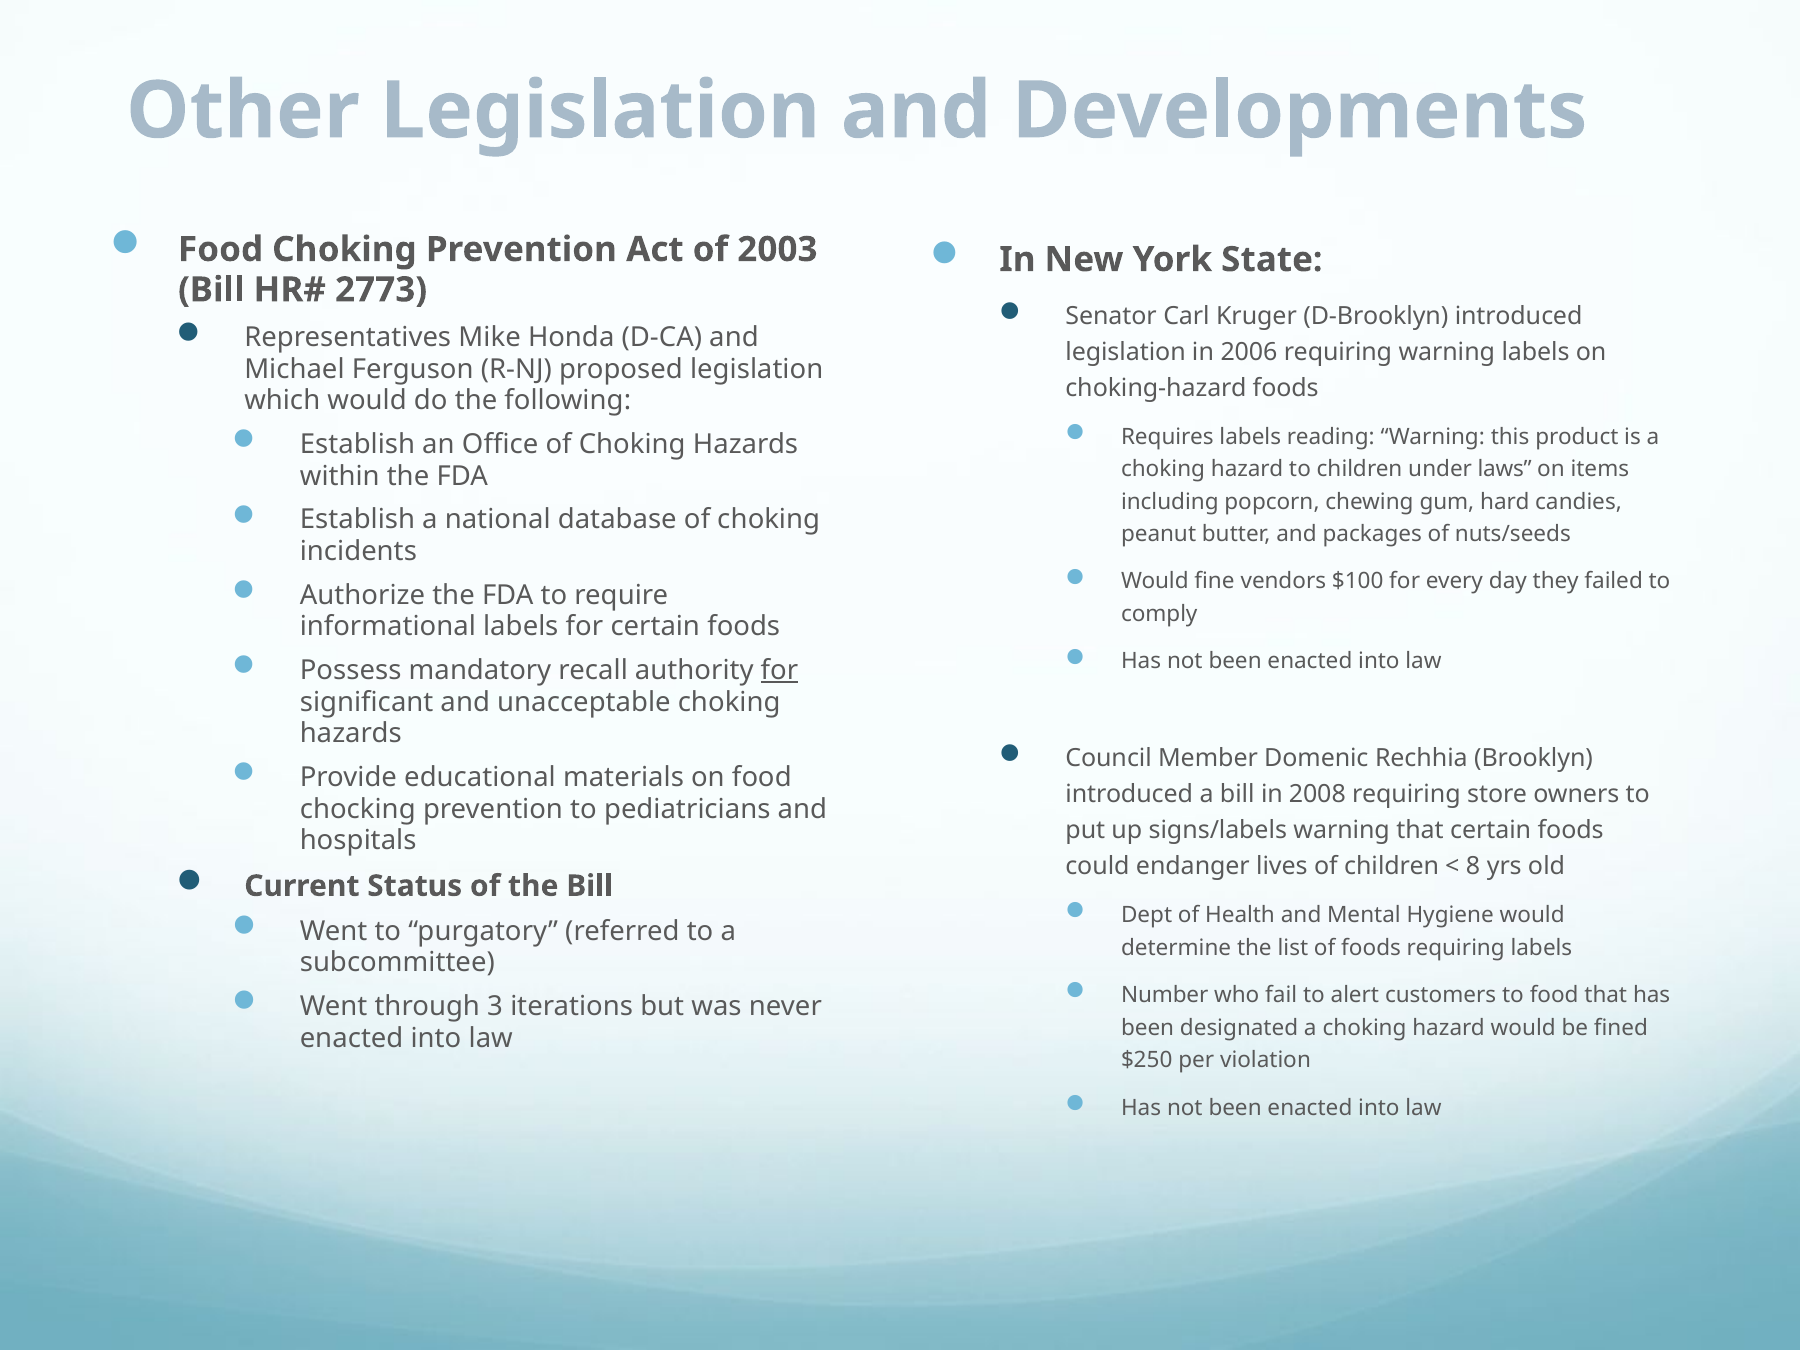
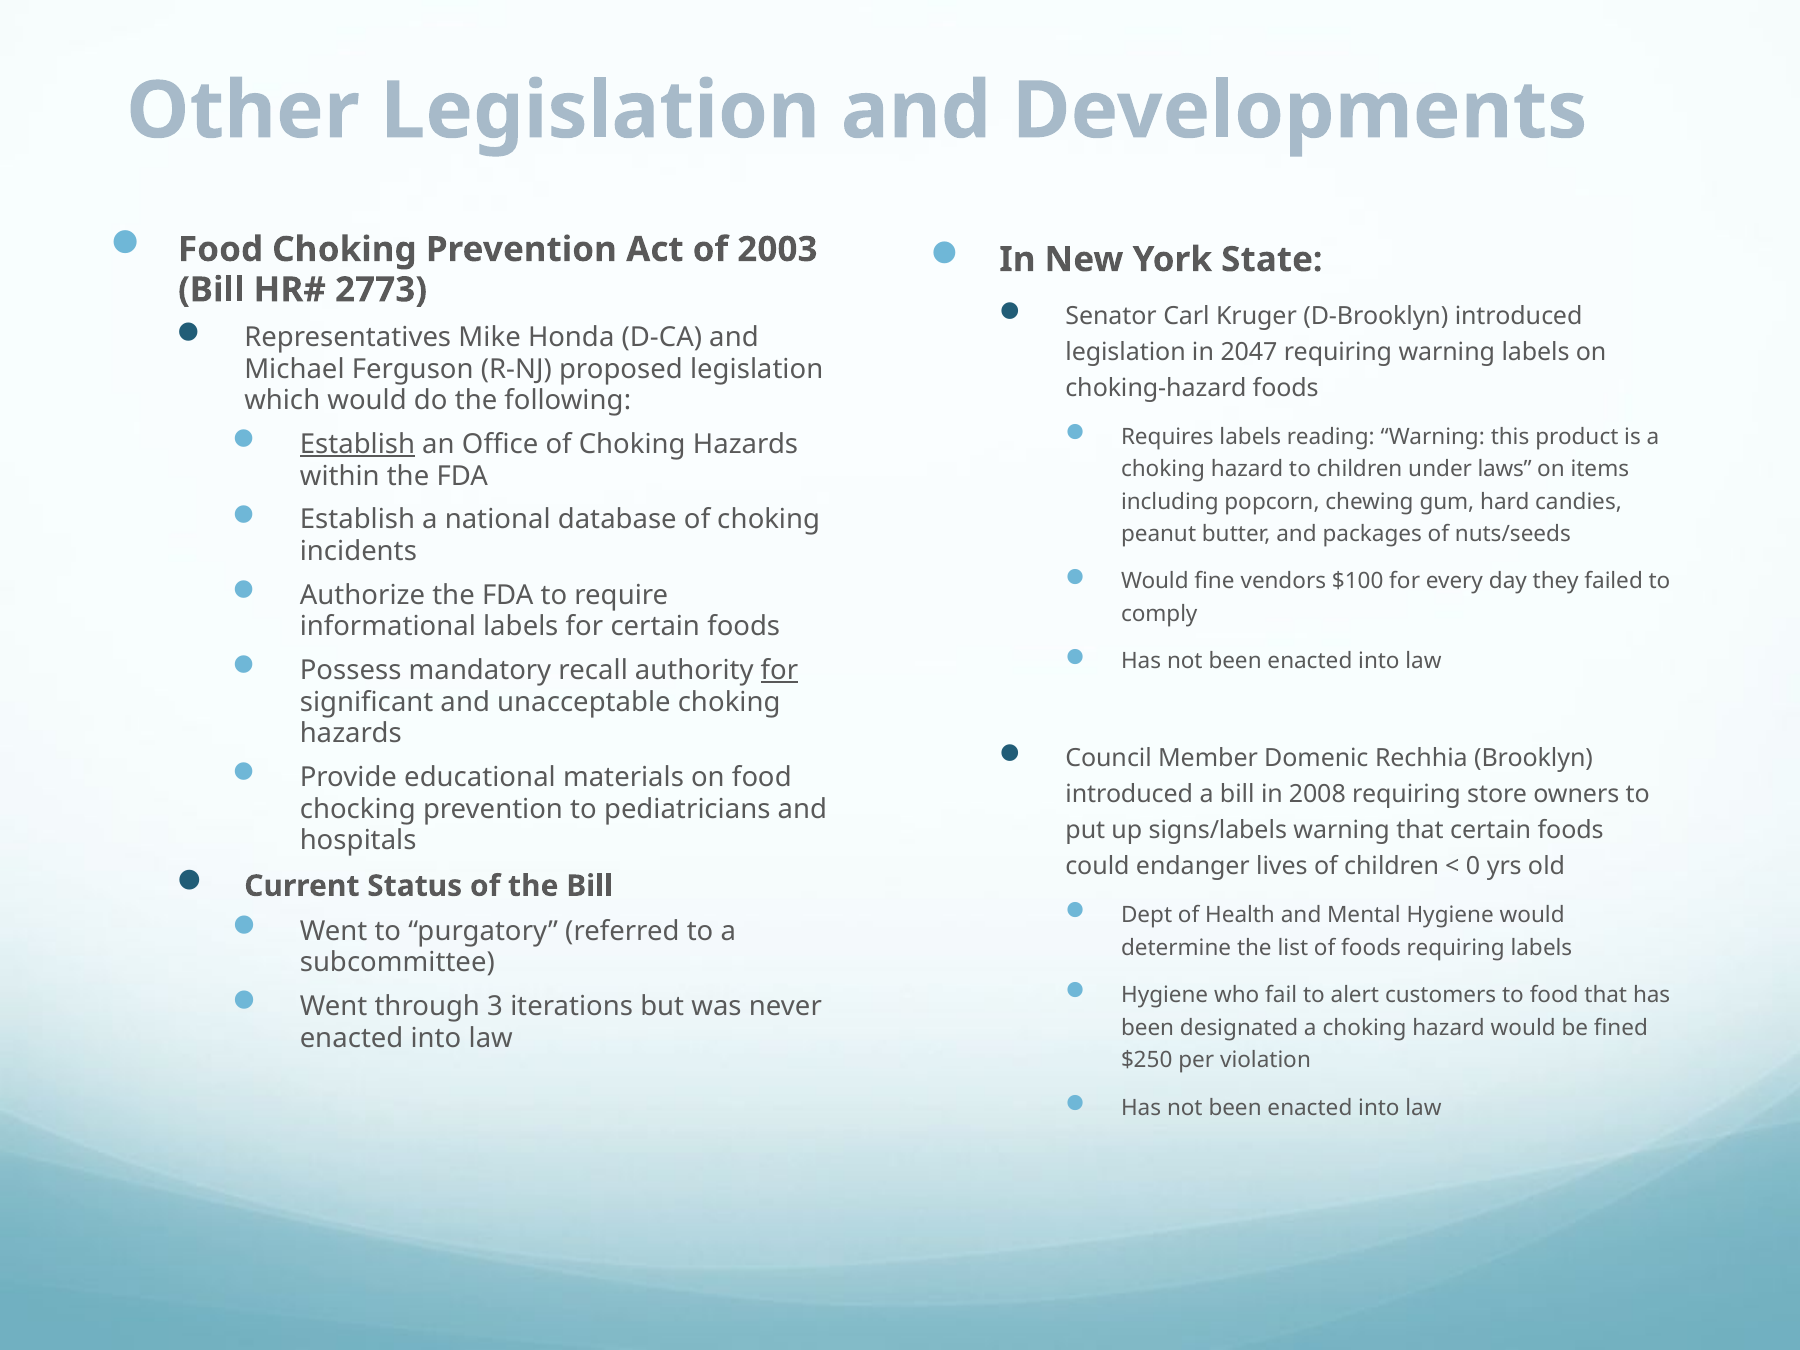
2006: 2006 -> 2047 (1249, 352)
Establish underline: none -> present (358, 444)
8: 8 -> 0 (1473, 867)
Number: Number -> Hygiene (1165, 995)
